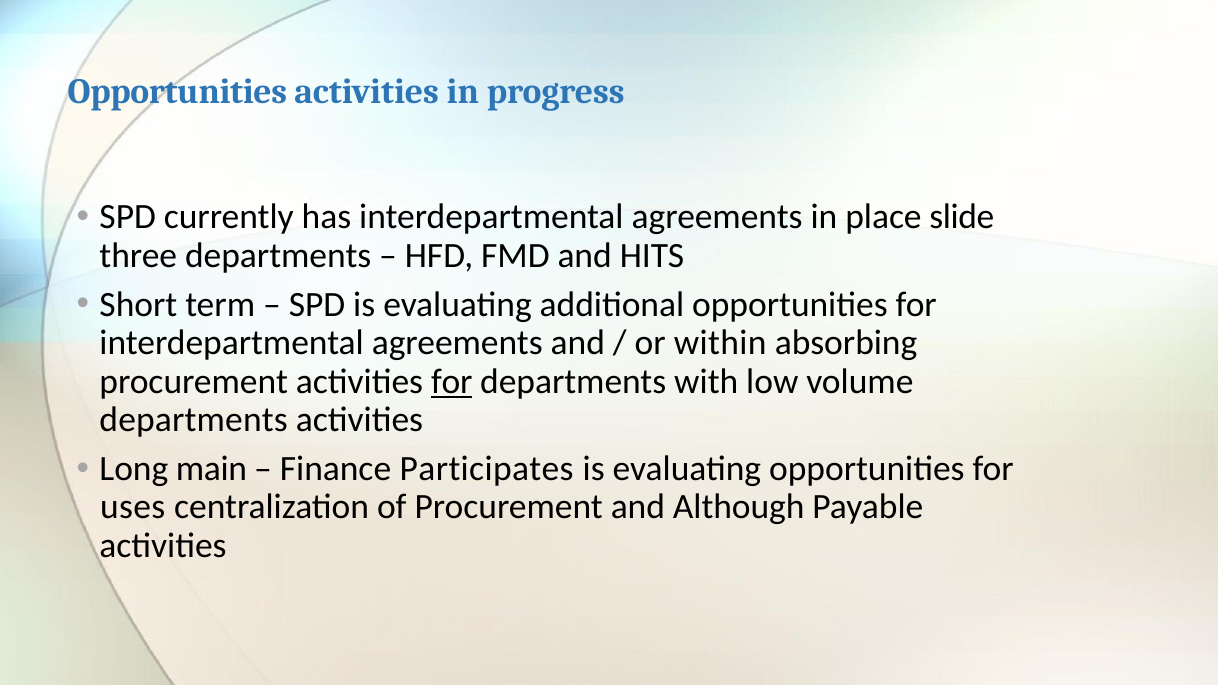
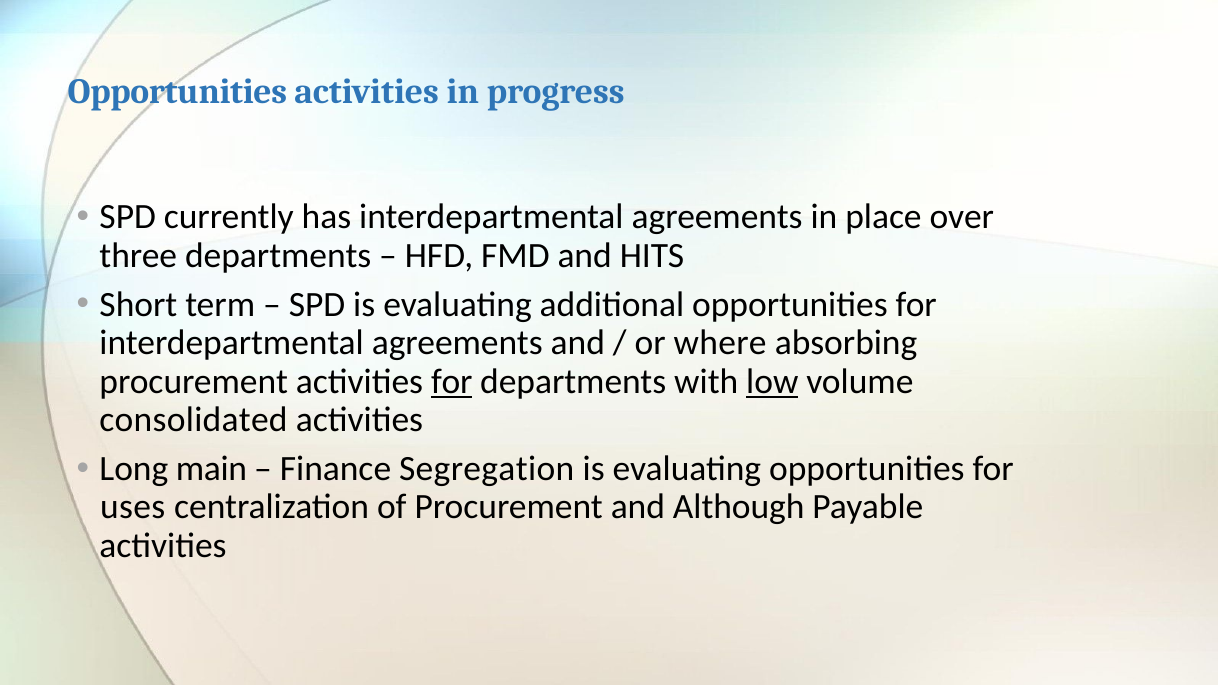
slide: slide -> over (962, 217)
within: within -> where (720, 343)
low underline: none -> present (772, 381)
departments: departments -> consolidated (194, 420)
Participates: Participates -> Segregation (487, 469)
